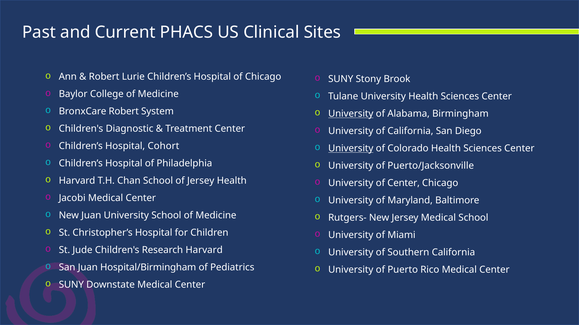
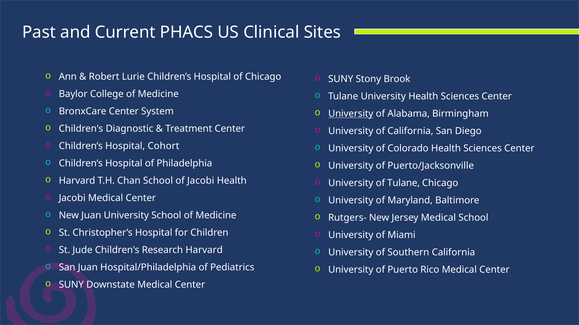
BronxCare Robert: Robert -> Center (124, 112)
University underline: present -> none (351, 149)
of Jersey: Jersey -> Jacobi (201, 181)
of Center: Center -> Tulane (404, 183)
Hospital/Birmingham: Hospital/Birmingham -> Hospital/Philadelphia (148, 268)
